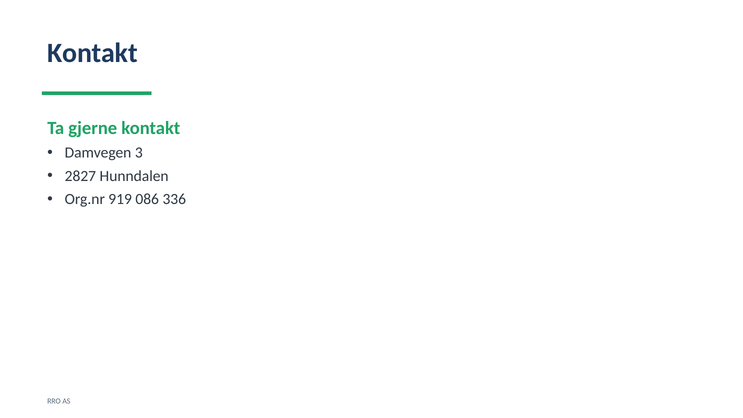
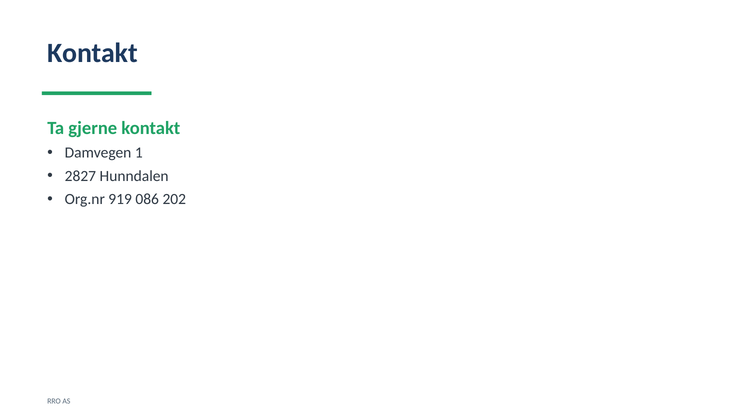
3: 3 -> 1 (139, 153)
336: 336 -> 202 (174, 199)
